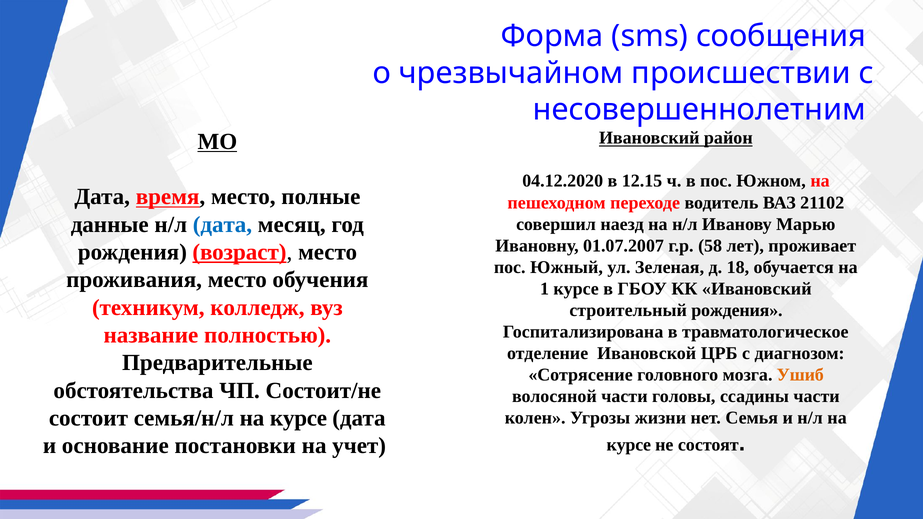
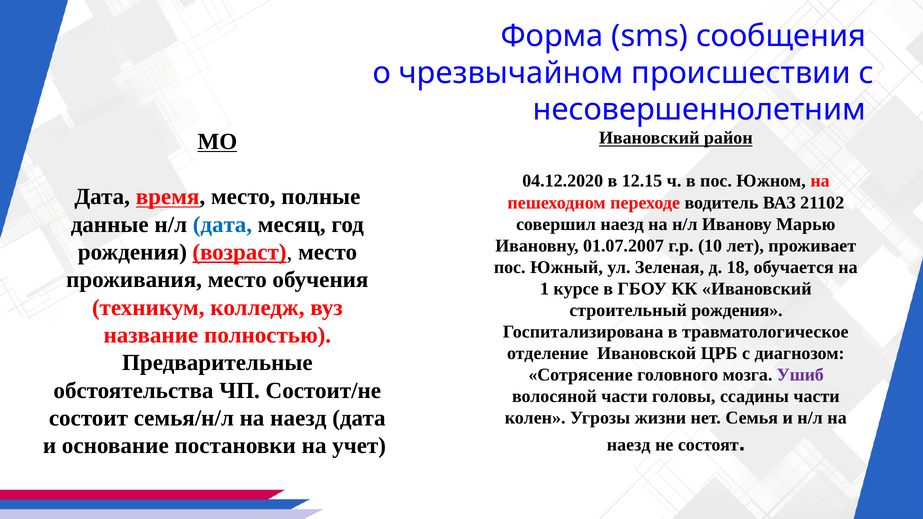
58: 58 -> 10 (710, 246)
Ушиб colour: orange -> purple (800, 375)
семья/н/л на курсе: курсе -> наезд (298, 418)
курсе: курсе -> наезд (629, 445)
